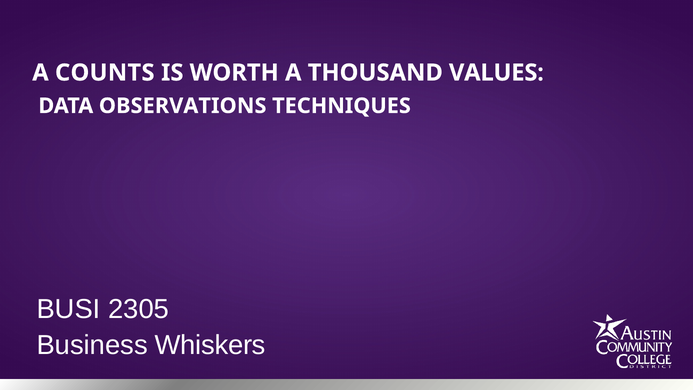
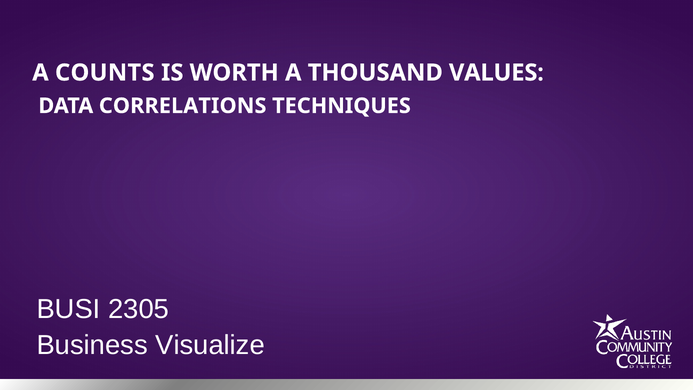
OBSERVATIONS: OBSERVATIONS -> CORRELATIONS (183, 106)
Whiskers: Whiskers -> Visualize (210, 345)
